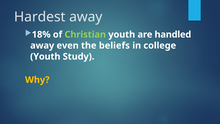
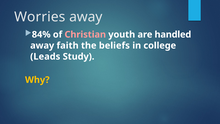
Hardest: Hardest -> Worries (40, 17)
18%: 18% -> 84% (41, 34)
Christian colour: light green -> pink (85, 34)
even: even -> faith (68, 45)
Youth: Youth -> Leads (45, 56)
